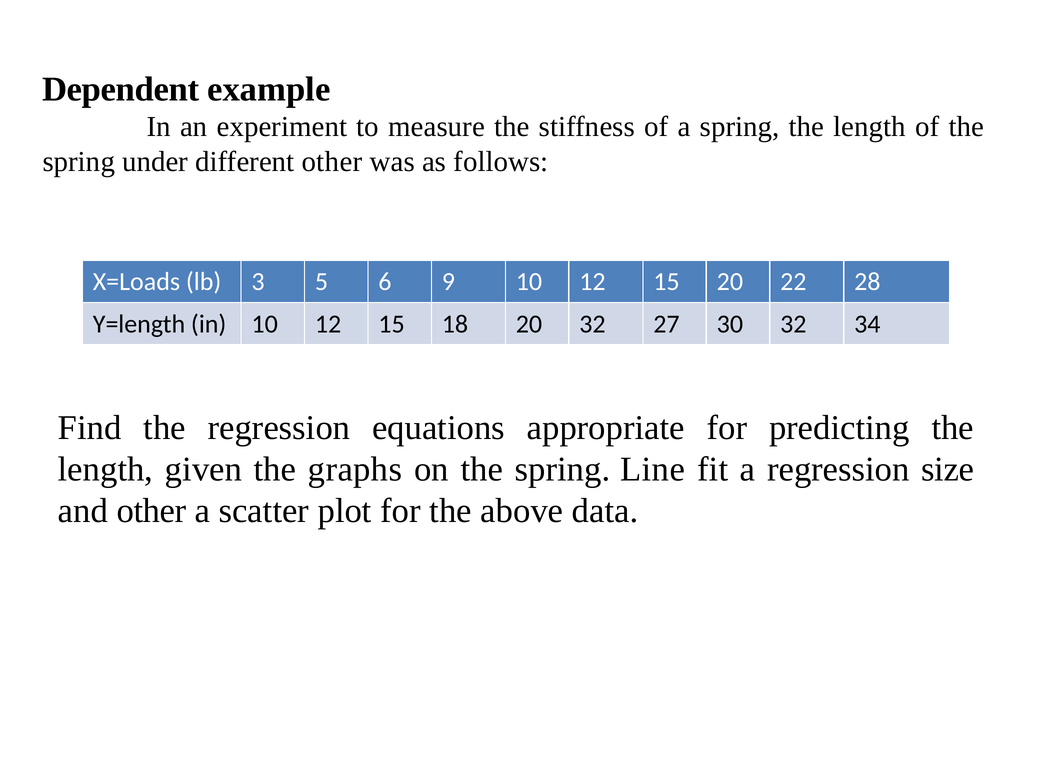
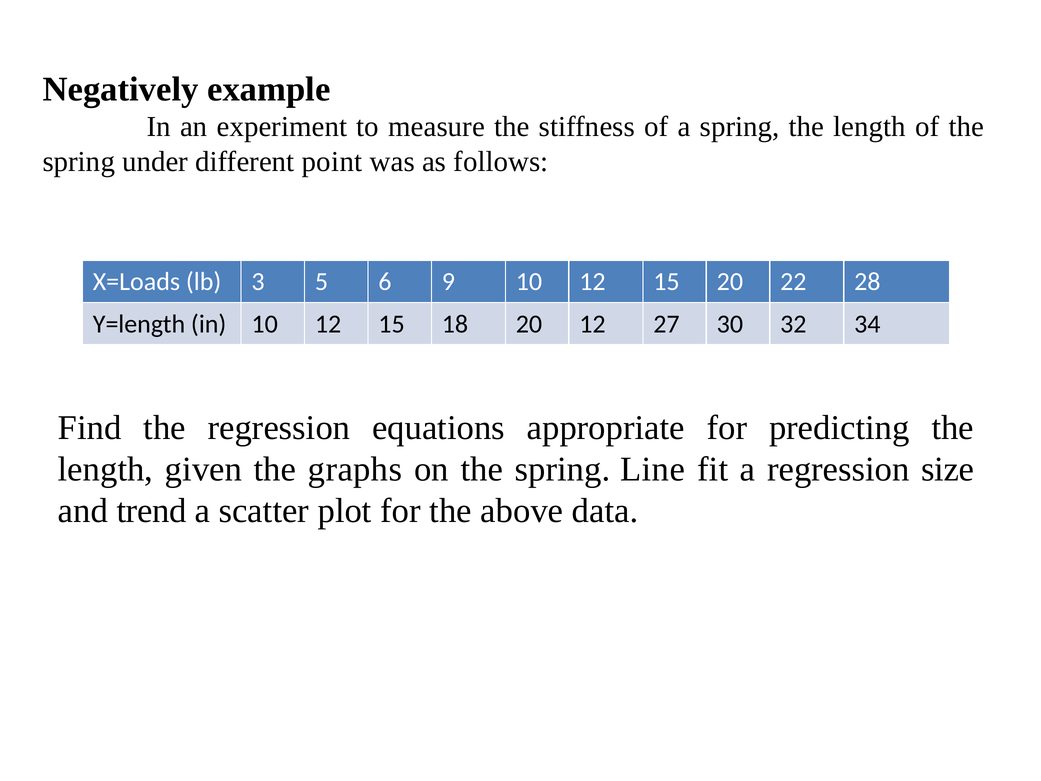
Dependent: Dependent -> Negatively (121, 89)
different other: other -> point (332, 162)
20 32: 32 -> 12 (592, 324)
and other: other -> trend (151, 511)
